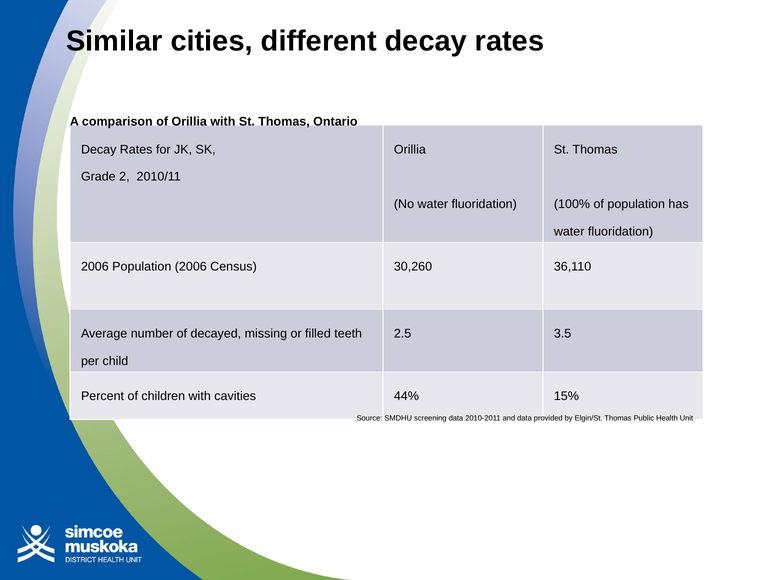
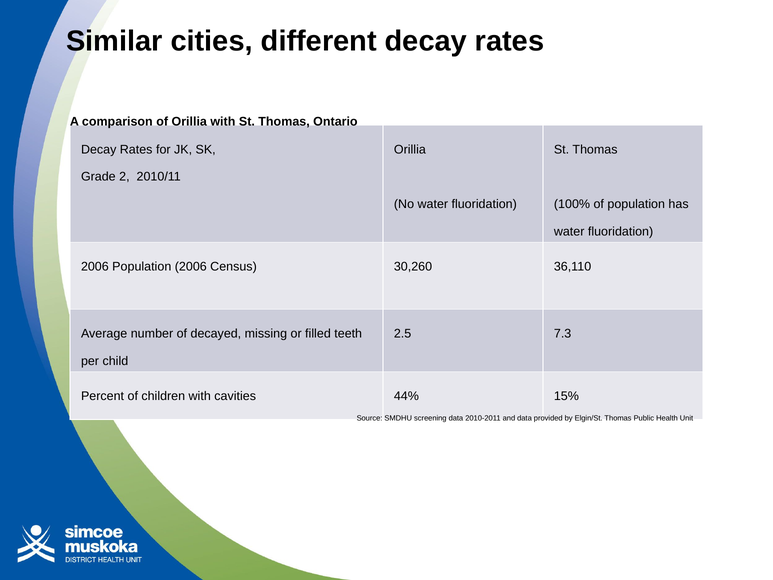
3.5: 3.5 -> 7.3 (563, 334)
